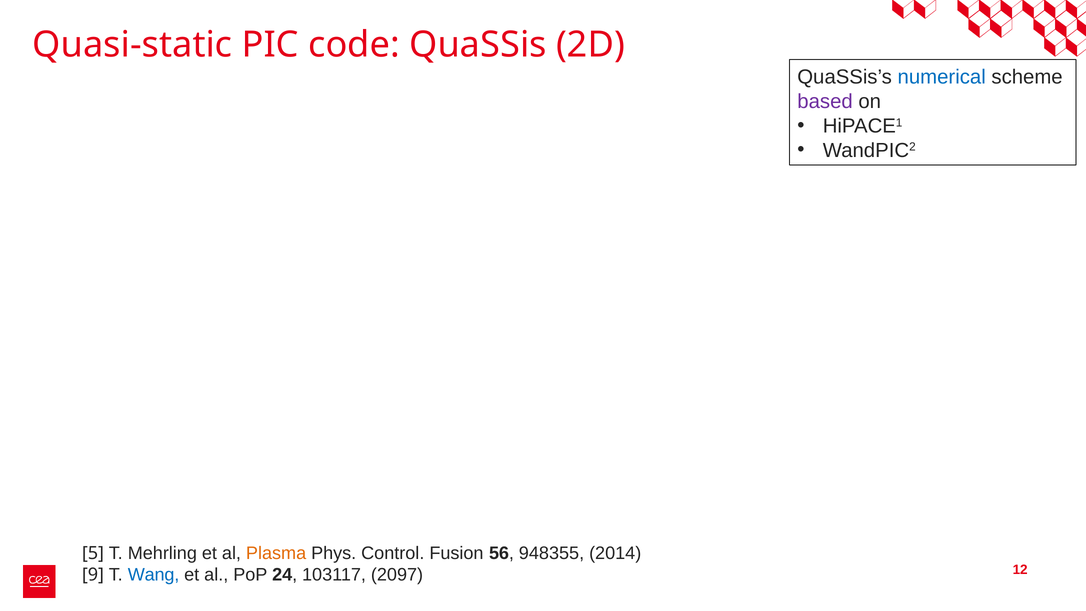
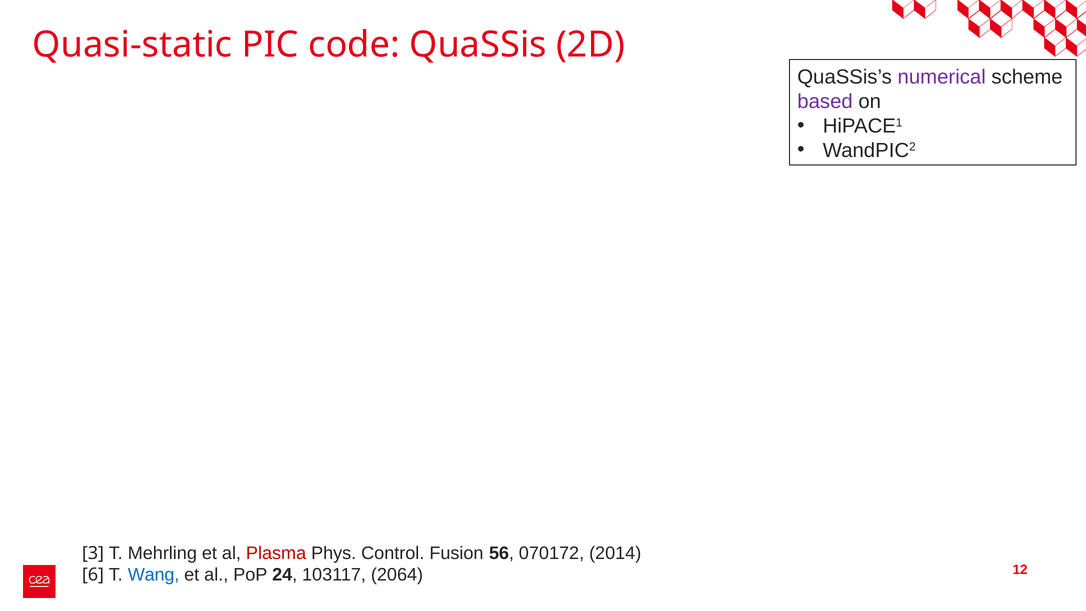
numerical colour: blue -> purple (942, 77)
5: 5 -> 3 (93, 553)
Plasma colour: orange -> red (276, 553)
948355: 948355 -> 070172 (552, 553)
9: 9 -> 6 (93, 575)
2097: 2097 -> 2064 (397, 575)
